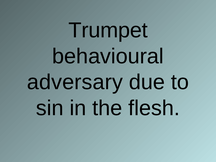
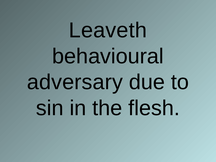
Trumpet: Trumpet -> Leaveth (108, 30)
